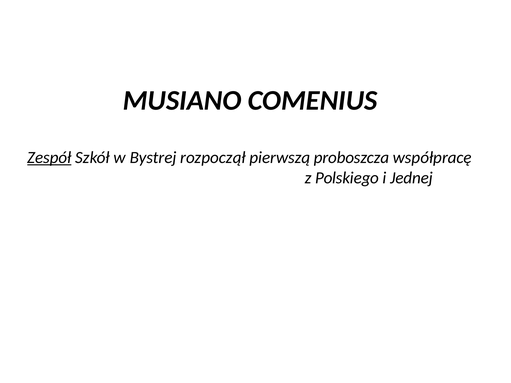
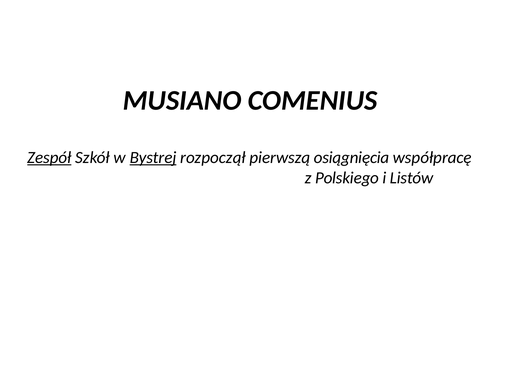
Bystrej underline: none -> present (153, 158)
proboszcza: proboszcza -> osiągnięcia (352, 158)
Jednej: Jednej -> Listów (412, 178)
